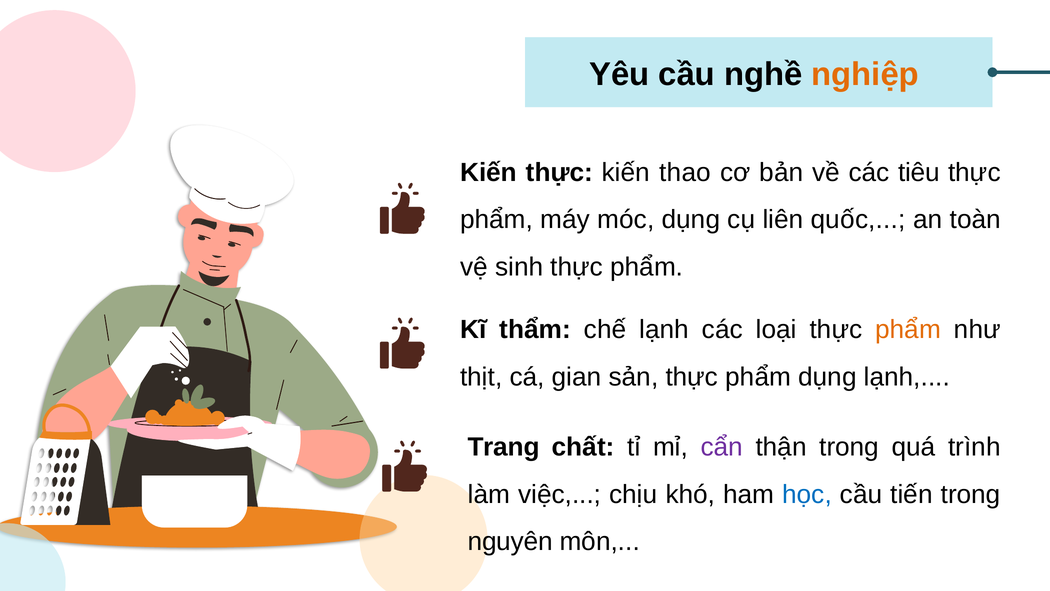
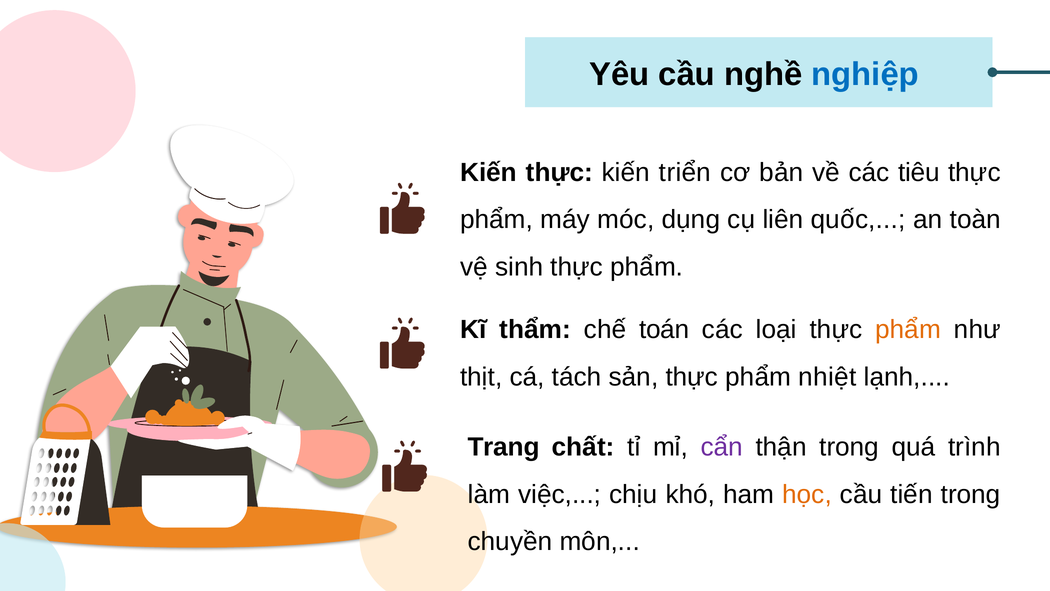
nghiệp colour: orange -> blue (865, 74)
thao: thao -> triển (685, 172)
chế lạnh: lạnh -> toán (664, 330)
gian: gian -> tách (577, 377)
phẩm dụng: dụng -> nhiệt (827, 377)
học colour: blue -> orange (807, 494)
nguyên: nguyên -> chuyền (510, 541)
